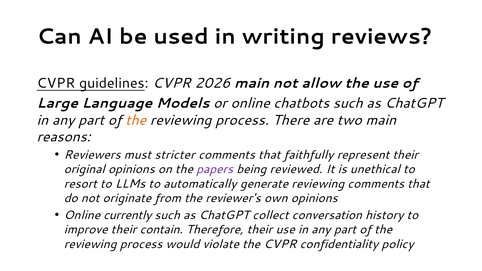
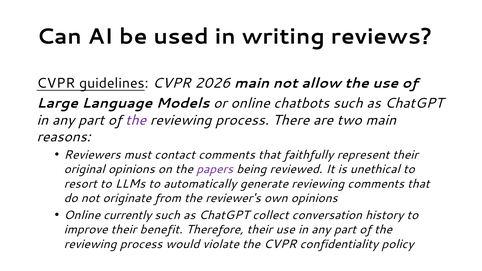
the colour: orange -> purple (136, 120)
stricter: stricter -> contact (175, 155)
contain: contain -> benefit (161, 230)
